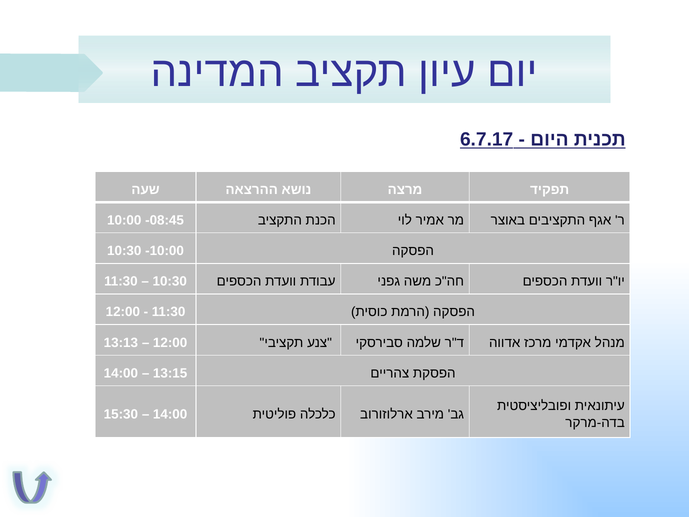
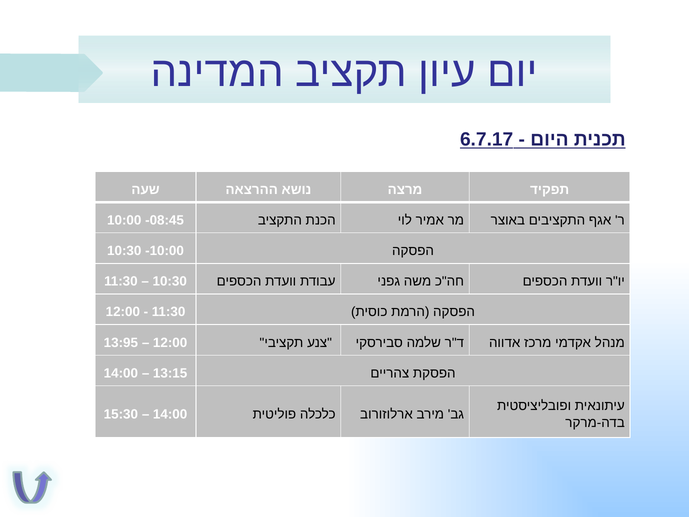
13:13: 13:13 -> 13:95 (121, 342)
